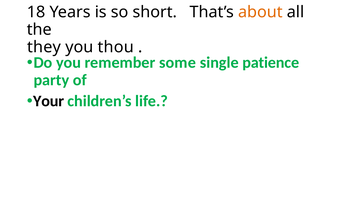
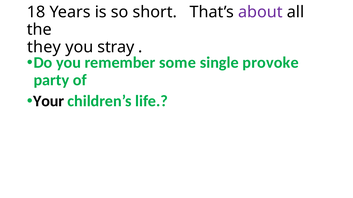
about colour: orange -> purple (260, 12)
thou: thou -> stray (116, 47)
patience: patience -> provoke (271, 63)
